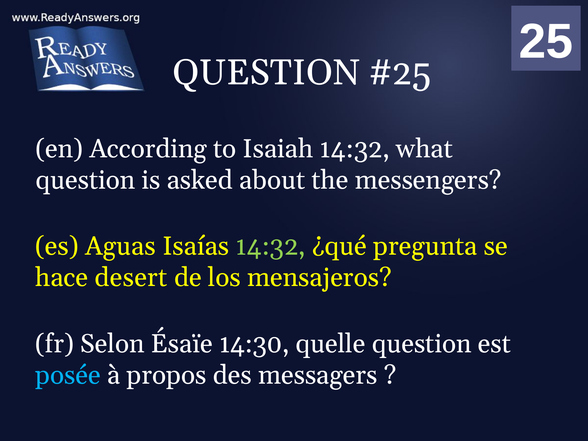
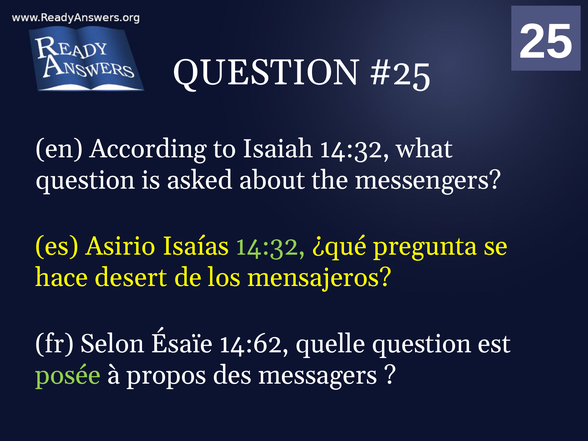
Aguas: Aguas -> Asirio (120, 246)
14:30: 14:30 -> 14:62 (254, 344)
posée colour: light blue -> light green (68, 375)
